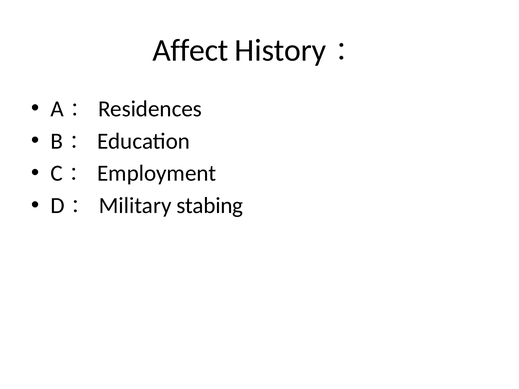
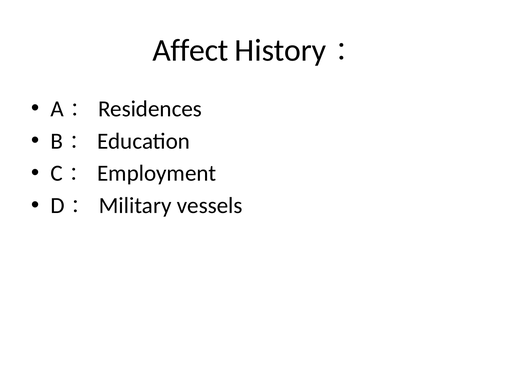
stabing: stabing -> vessels (210, 206)
